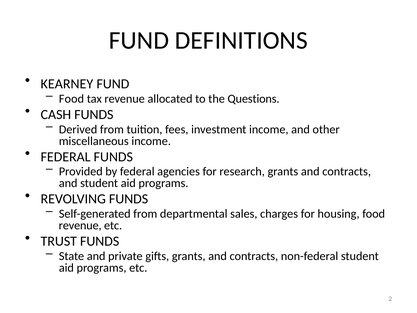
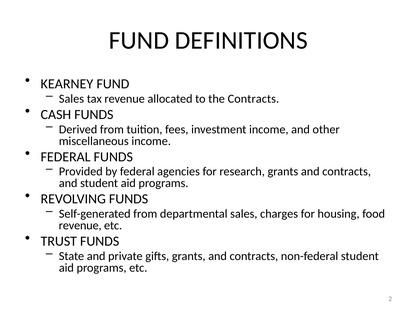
Food: Food -> Sales (71, 99)
the Questions: Questions -> Contracts (253, 99)
